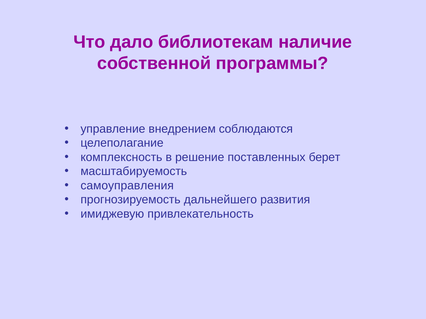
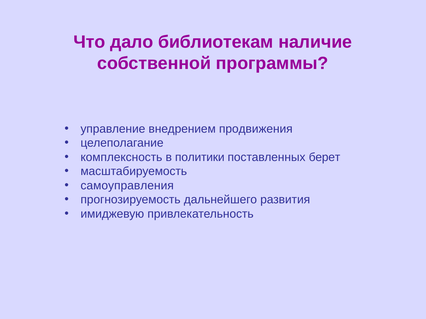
соблюдаются: соблюдаются -> продвижения (256, 129)
решение: решение -> политики (200, 157)
